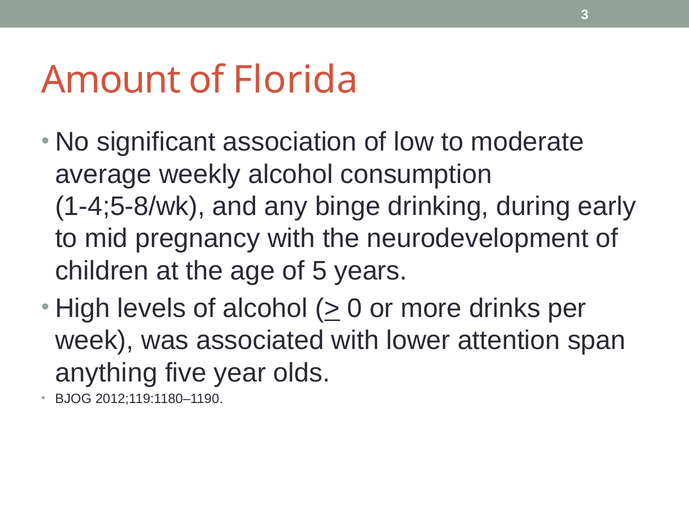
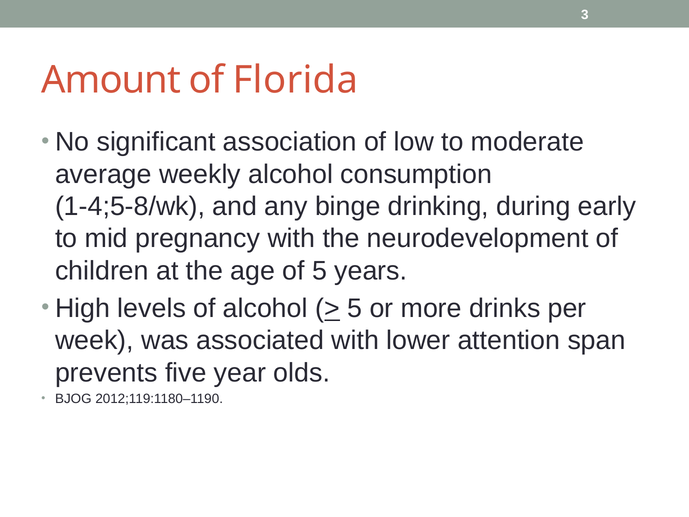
0: 0 -> 5 (355, 308)
anything: anything -> prevents (106, 373)
